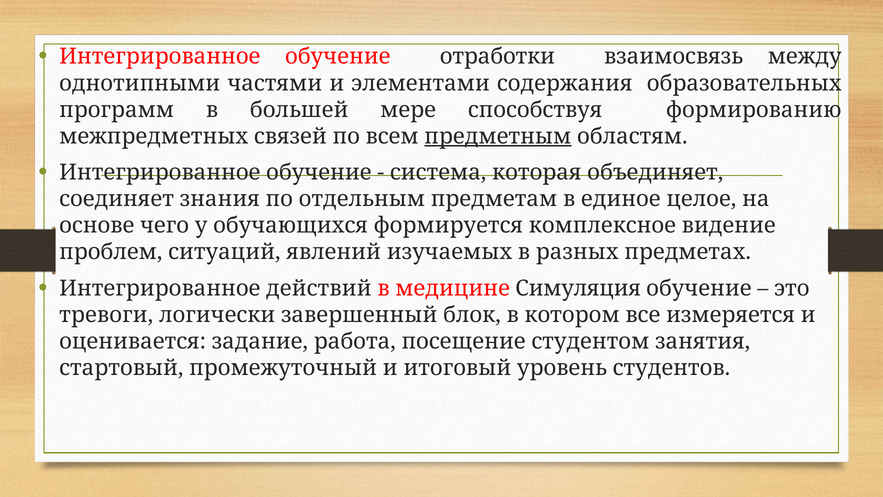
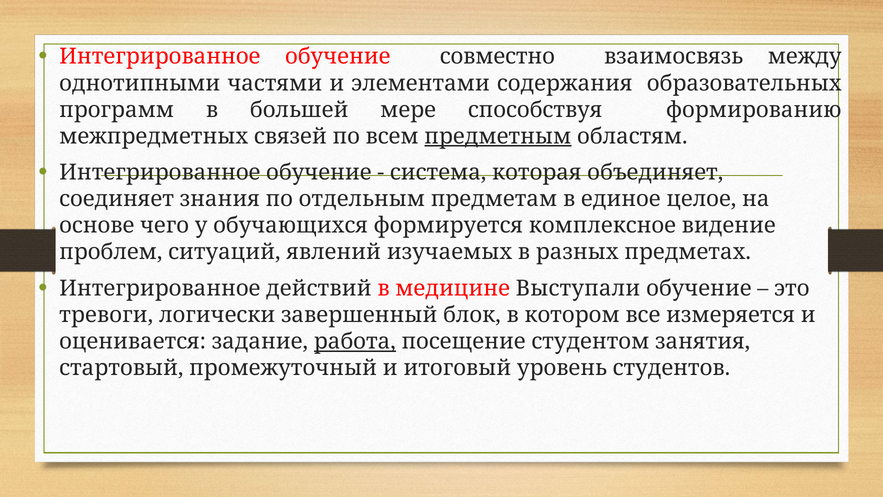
отработки: отработки -> совместно (497, 57)
Симуляция: Симуляция -> Выступали (578, 288)
работа underline: none -> present (355, 341)
